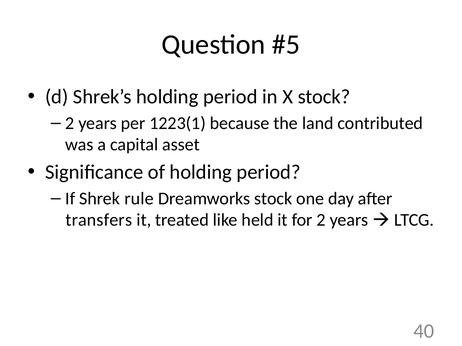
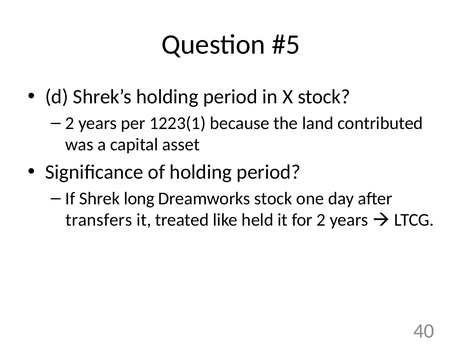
rule: rule -> long (139, 199)
